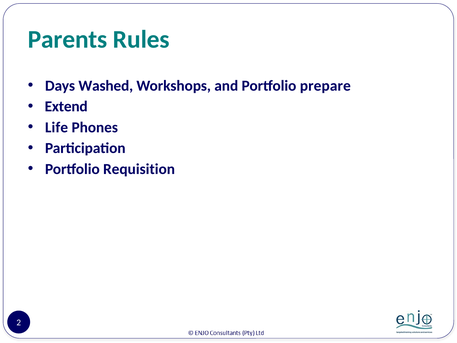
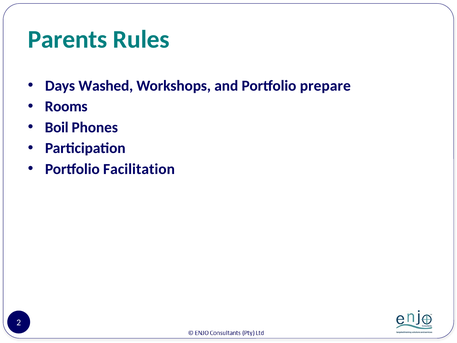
Extend: Extend -> Rooms (66, 106)
Life: Life -> Boil (57, 127)
Requisition: Requisition -> Facilitation (139, 169)
